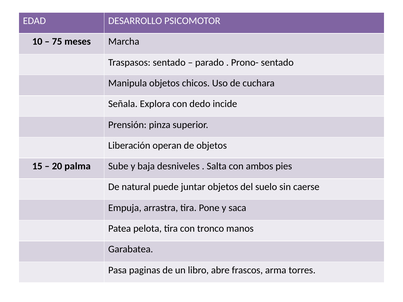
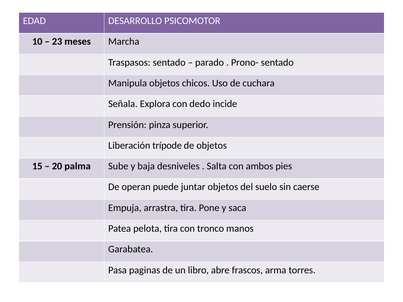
75: 75 -> 23 (57, 42)
operan: operan -> trípode (167, 146)
natural: natural -> operan (136, 187)
